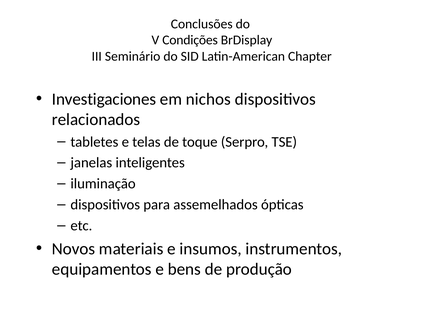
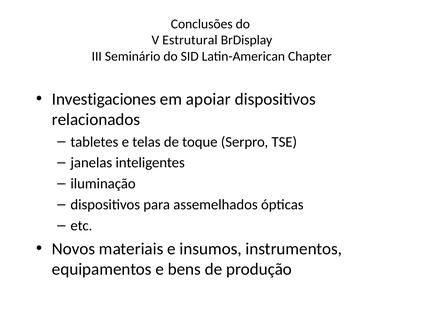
Condições: Condições -> Estrutural (190, 40)
nichos: nichos -> apoiar (208, 99)
